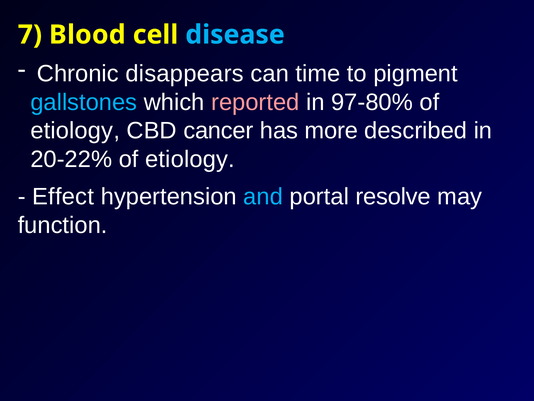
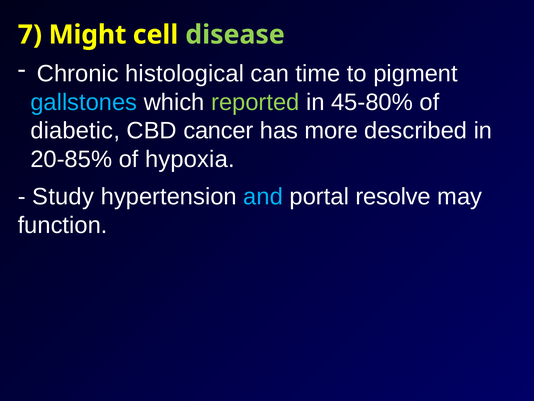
Blood: Blood -> Might (88, 35)
disease colour: light blue -> light green (235, 35)
disappears: disappears -> histological (185, 74)
reported colour: pink -> light green (255, 102)
97-80%: 97-80% -> 45-80% (372, 102)
etiology: etiology -> diabetic (75, 131)
20-22%: 20-22% -> 20-85% (71, 159)
etiology: etiology -> hypoxia (190, 159)
Effect: Effect -> Study (63, 197)
